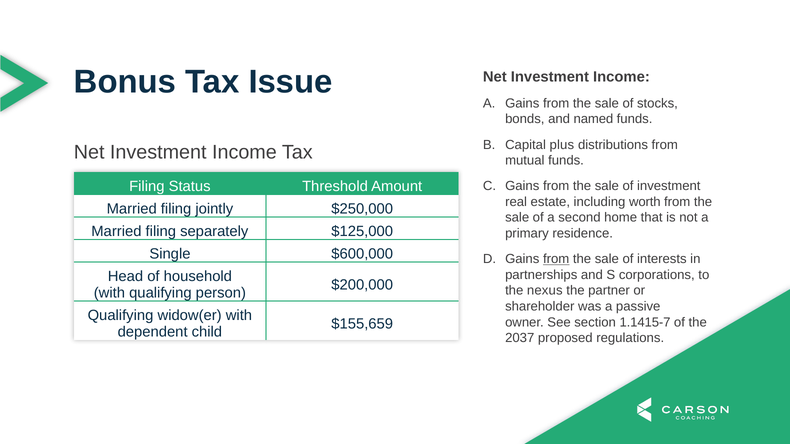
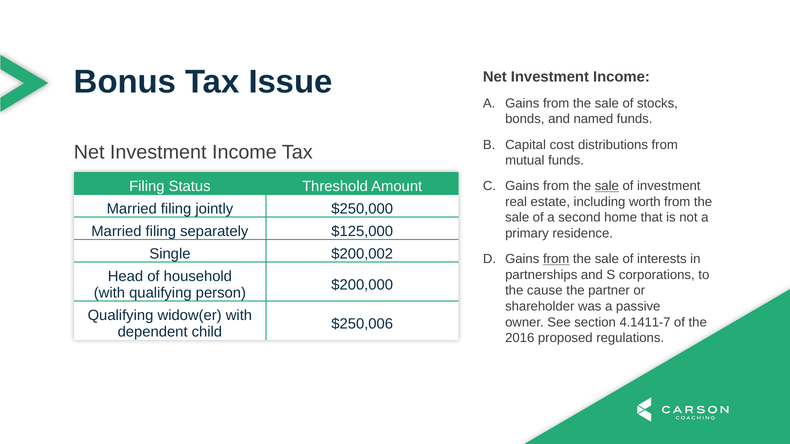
plus: plus -> cost (562, 145)
sale underline: none -> present (607, 186)
$600,000: $600,000 -> $200,002 (362, 254)
nexus: nexus -> cause (545, 291)
1.1415-7: 1.1415-7 -> 4.1411-7 (645, 322)
$155,659: $155,659 -> $250,006 (362, 324)
2037: 2037 -> 2016 (520, 338)
